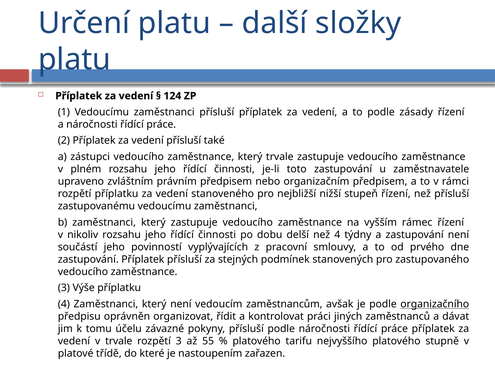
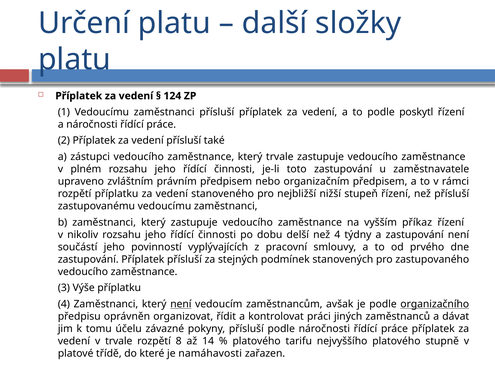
zásady: zásady -> poskytl (416, 112)
rámec: rámec -> příkaz (417, 222)
není underline: none -> present (181, 304)
rozpětí 3: 3 -> 8 (179, 341)
55: 55 -> 14 (208, 341)
nastoupením: nastoupením -> namáhavosti (210, 354)
